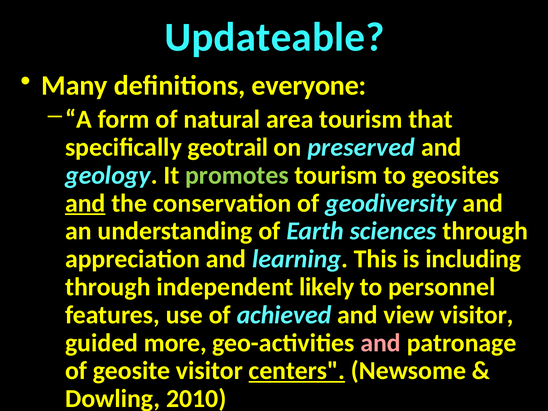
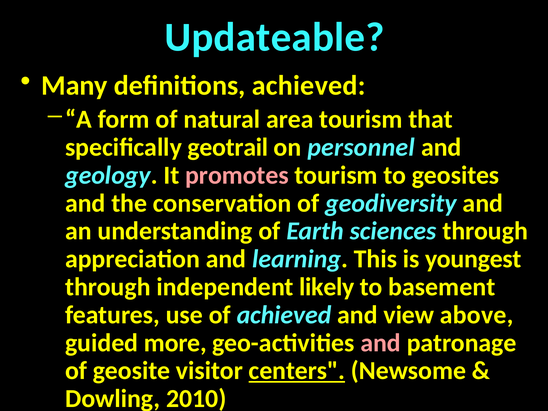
definitions everyone: everyone -> achieved (309, 86)
preserved: preserved -> personnel (361, 147)
promotes colour: light green -> pink (237, 175)
and underline: present -> none (85, 203)
including: including -> youngest (473, 259)
personnel: personnel -> basement (442, 287)
view visitor: visitor -> above (477, 315)
